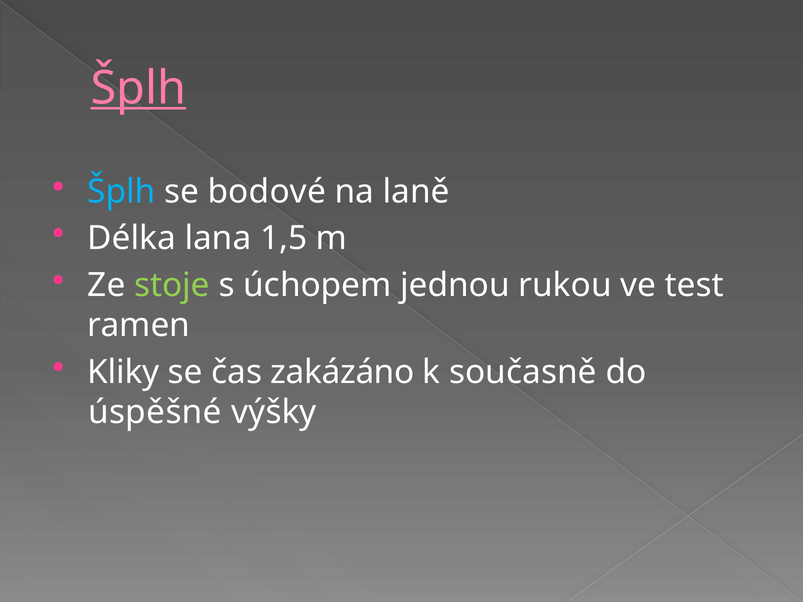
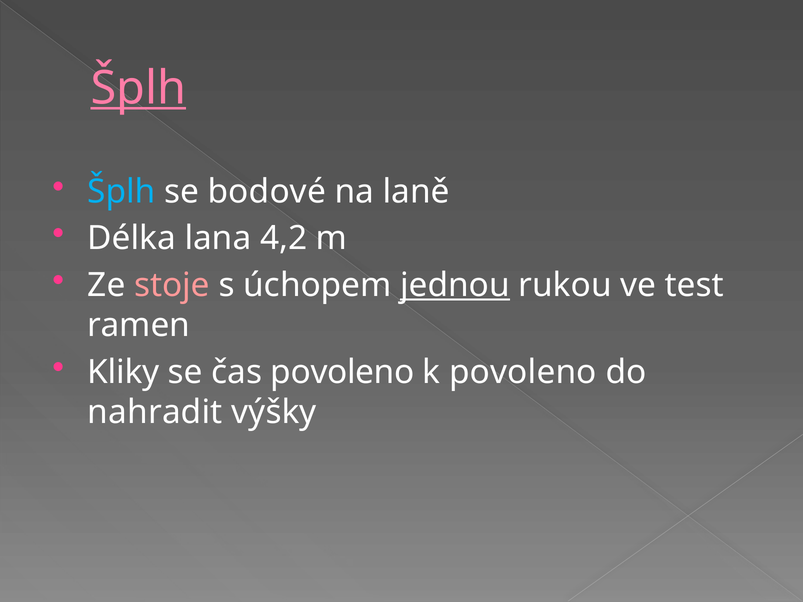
1,5: 1,5 -> 4,2 (284, 239)
stoje colour: light green -> pink (172, 285)
jednou underline: none -> present (455, 285)
čas zakázáno: zakázáno -> povoleno (342, 372)
k současně: současně -> povoleno (523, 372)
úspěšné: úspěšné -> nahradit (155, 413)
